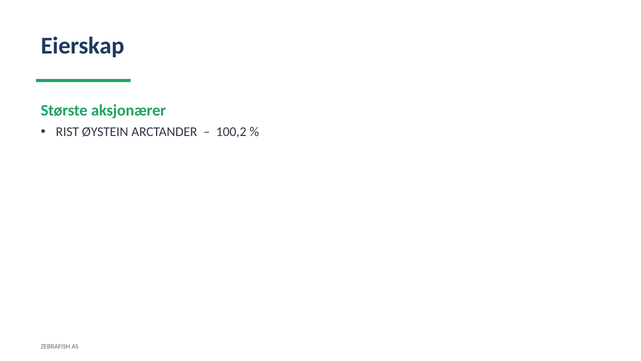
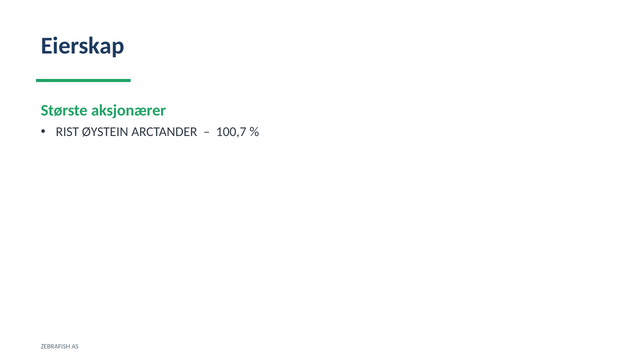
100,2: 100,2 -> 100,7 (231, 132)
